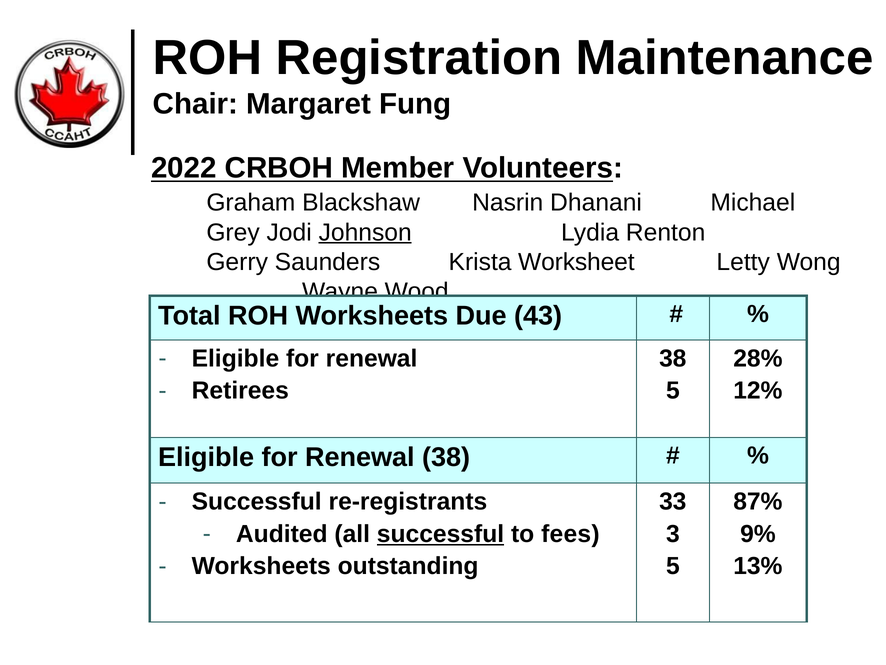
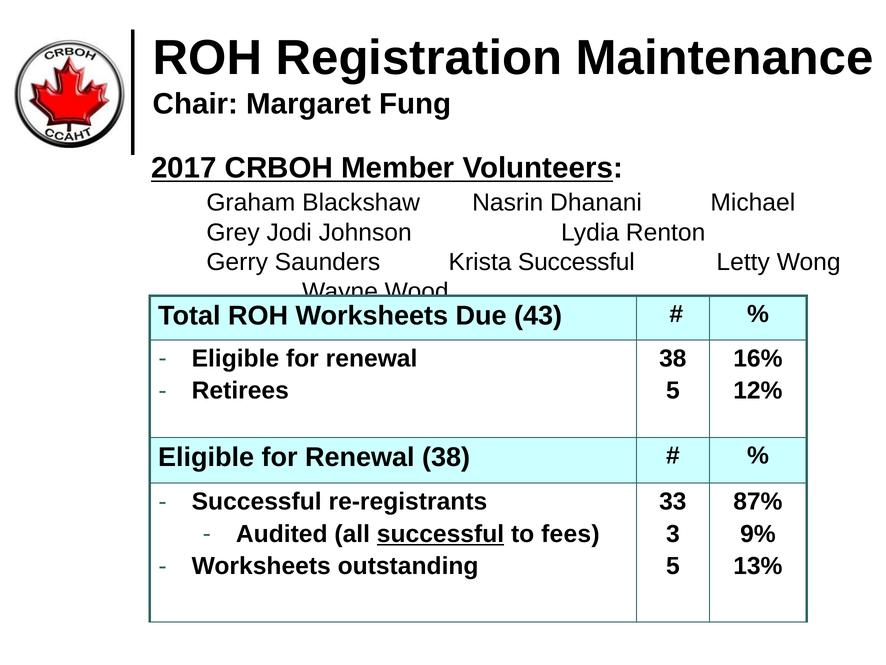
2022: 2022 -> 2017 (184, 168)
Johnson underline: present -> none (365, 232)
Krista Worksheet: Worksheet -> Successful (576, 262)
28%: 28% -> 16% (758, 358)
